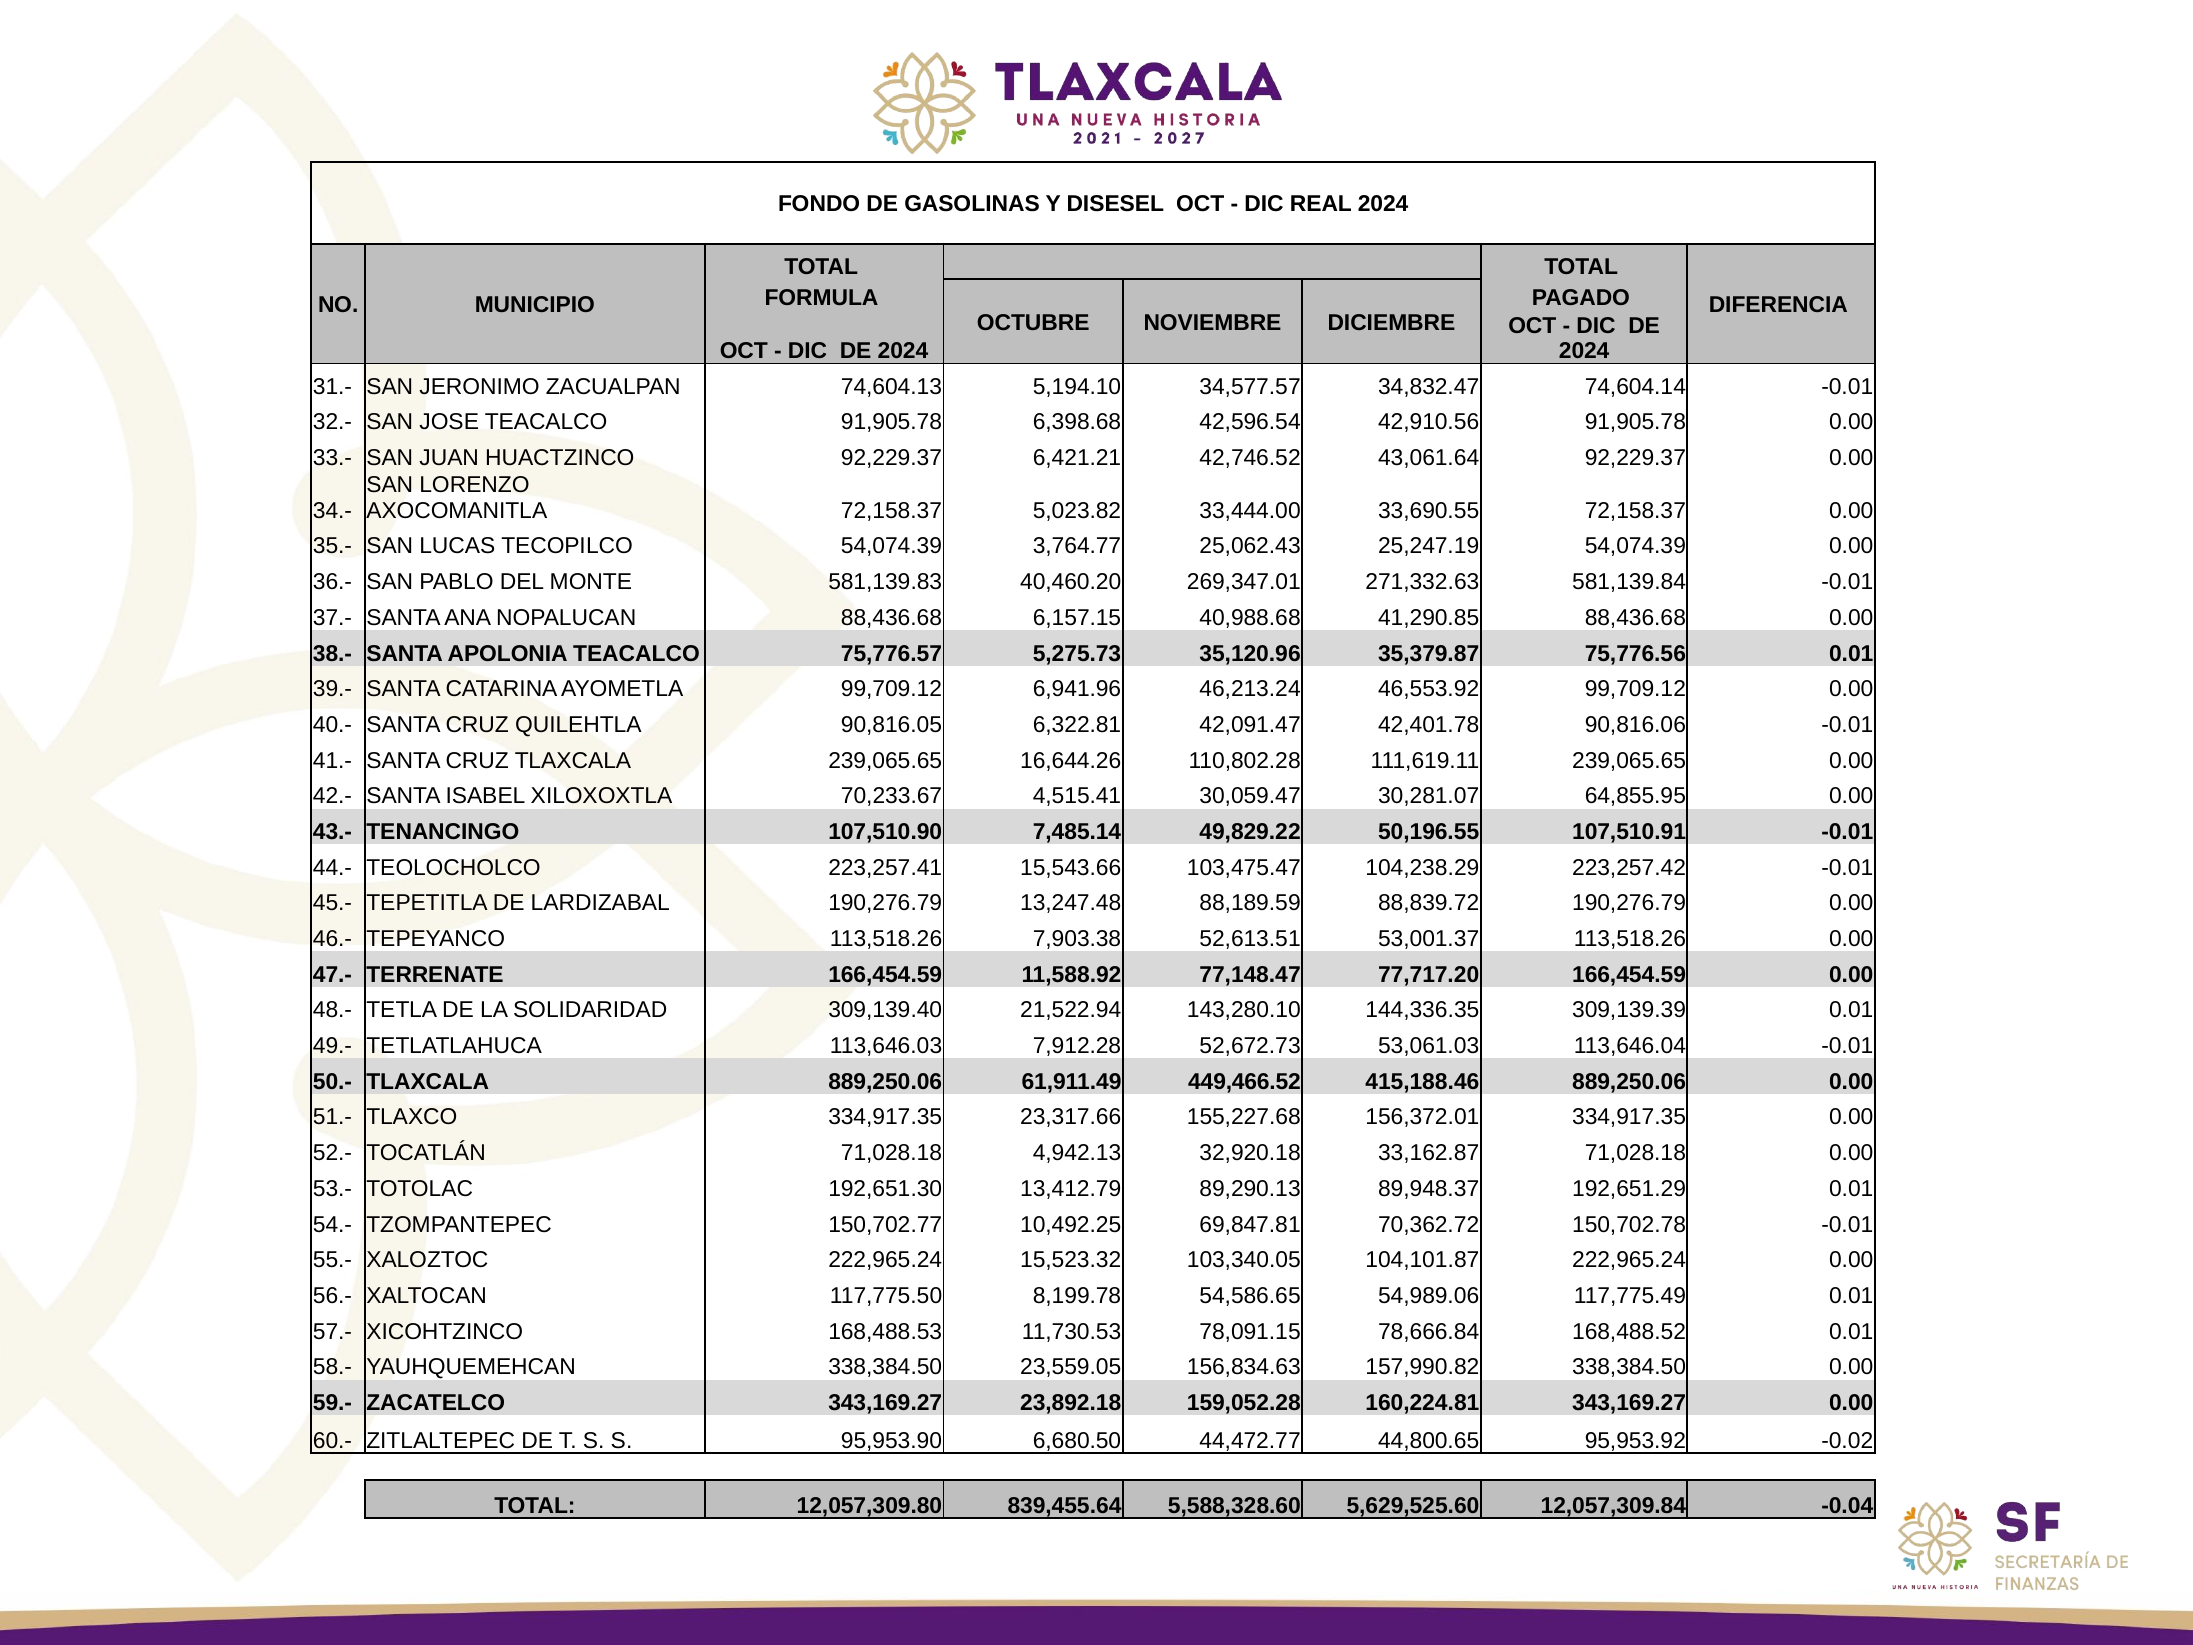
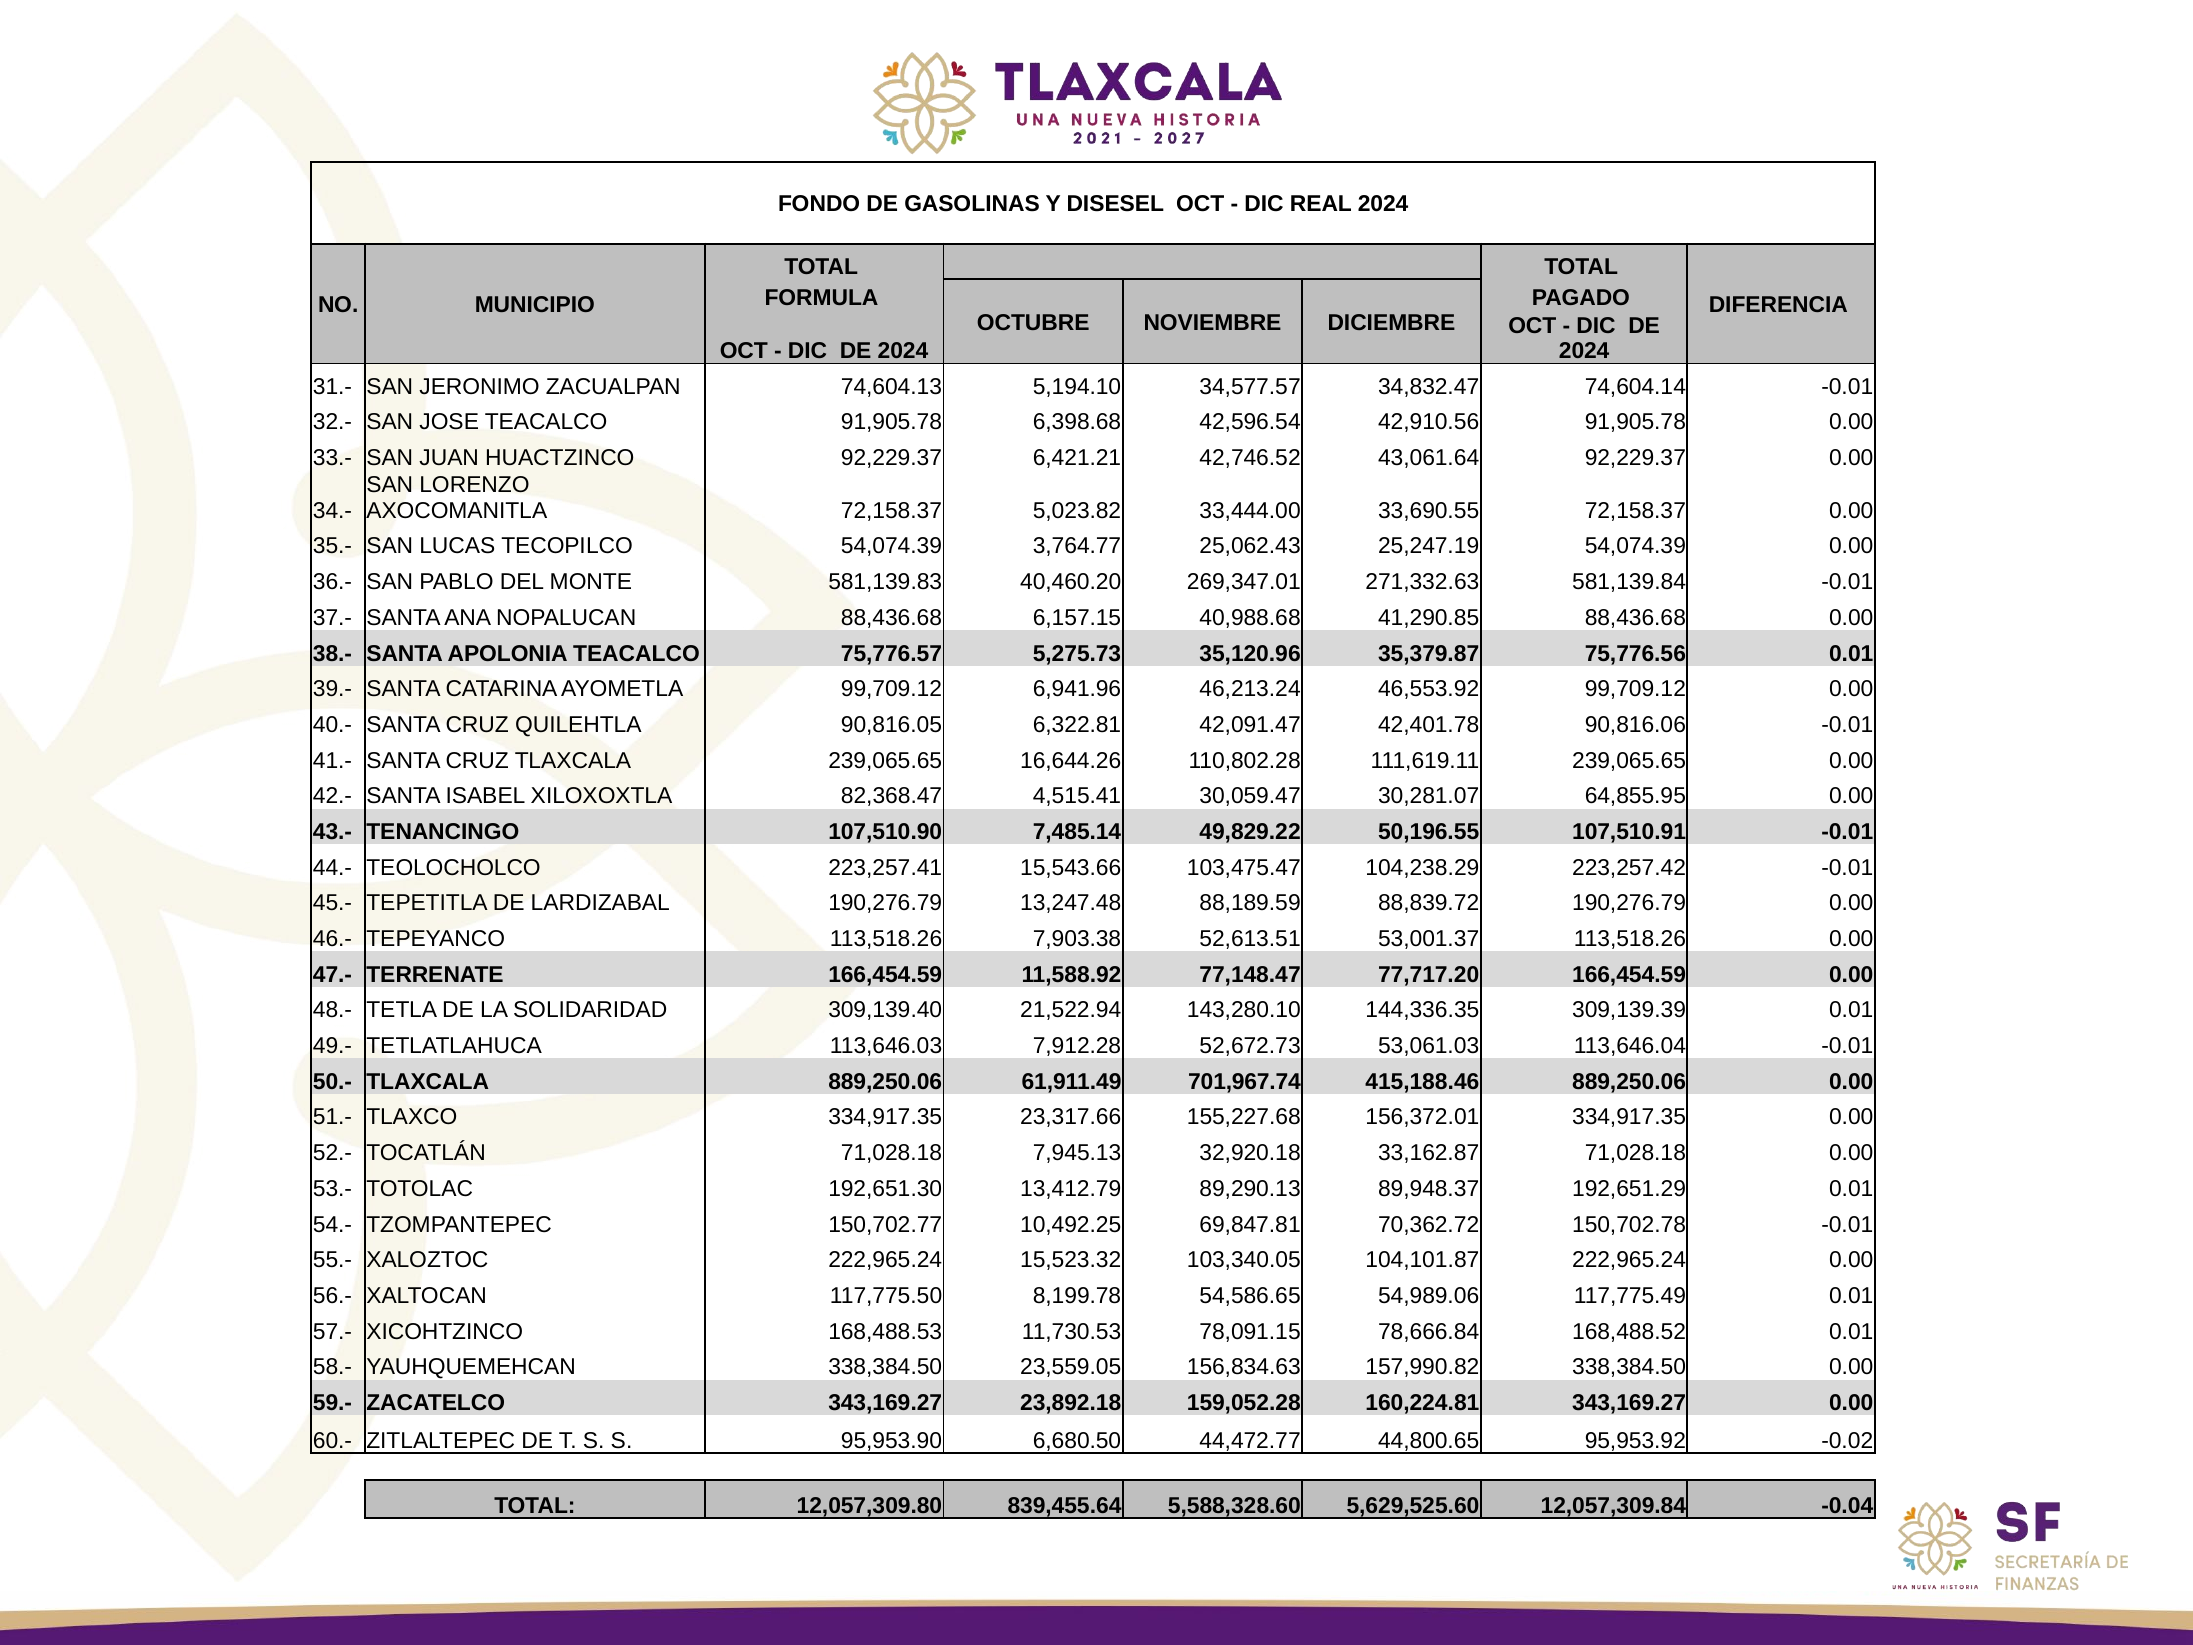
70,233.67: 70,233.67 -> 82,368.47 (892, 796)
449,466.52: 449,466.52 -> 701,967.74 (1245, 1082)
4,942.13: 4,942.13 -> 7,945.13 (1077, 1153)
